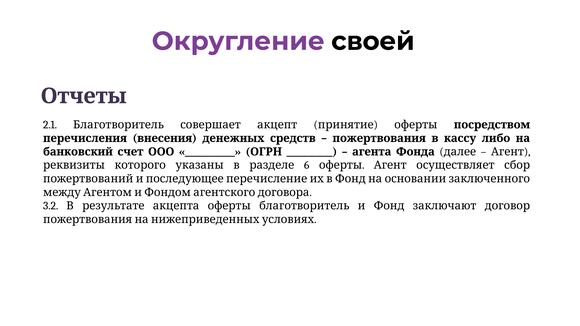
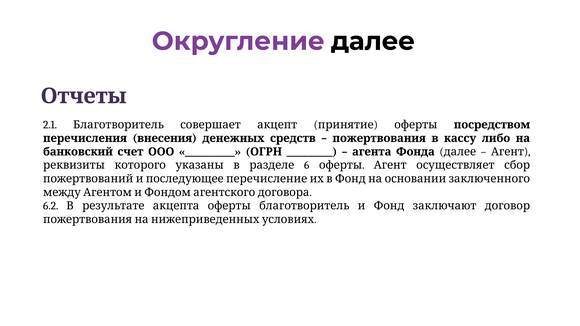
Округление своей: своей -> далее (373, 41)
3.2: 3.2 -> 6.2 (51, 206)
